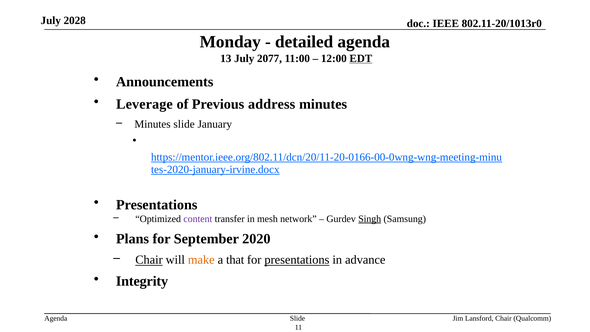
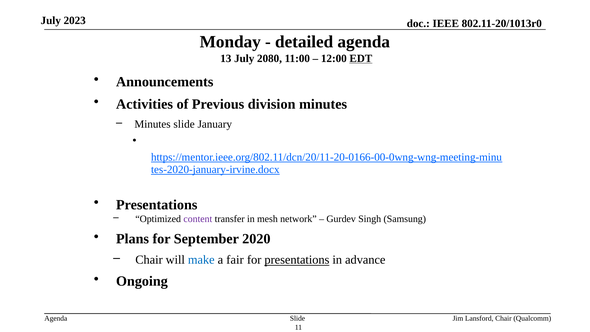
2028: 2028 -> 2023 (75, 20)
2077: 2077 -> 2080 (270, 58)
Leverage: Leverage -> Activities (144, 104)
address: address -> division (272, 104)
Singh underline: present -> none (370, 219)
Chair underline: present -> none (149, 260)
make colour: orange -> blue (201, 260)
that: that -> fair (235, 260)
Integrity: Integrity -> Ongoing (142, 281)
